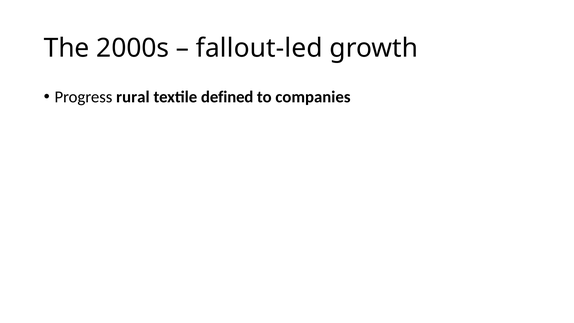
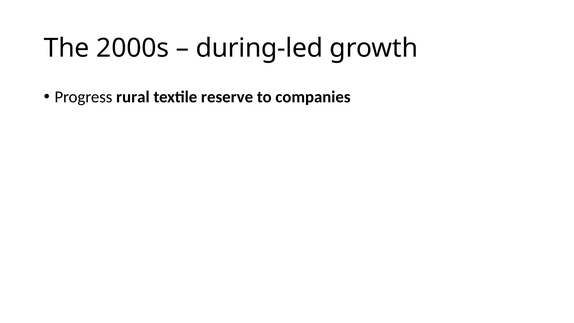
fallout-led: fallout-led -> during-led (259, 48)
defined: defined -> reserve (227, 97)
